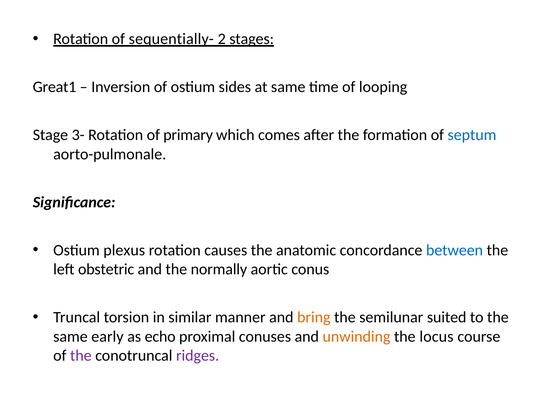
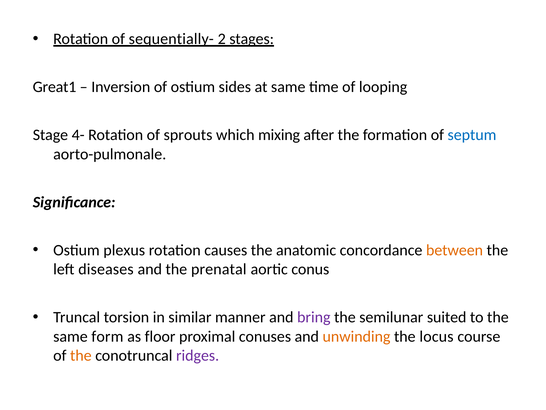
3-: 3- -> 4- (78, 135)
primary: primary -> sprouts (188, 135)
comes: comes -> mixing (279, 135)
between colour: blue -> orange (455, 250)
obstetric: obstetric -> diseases (106, 269)
normally: normally -> prenatal (219, 269)
bring colour: orange -> purple (314, 317)
early: early -> form (107, 336)
echo: echo -> floor (160, 336)
the colour: purple -> orange (81, 355)
